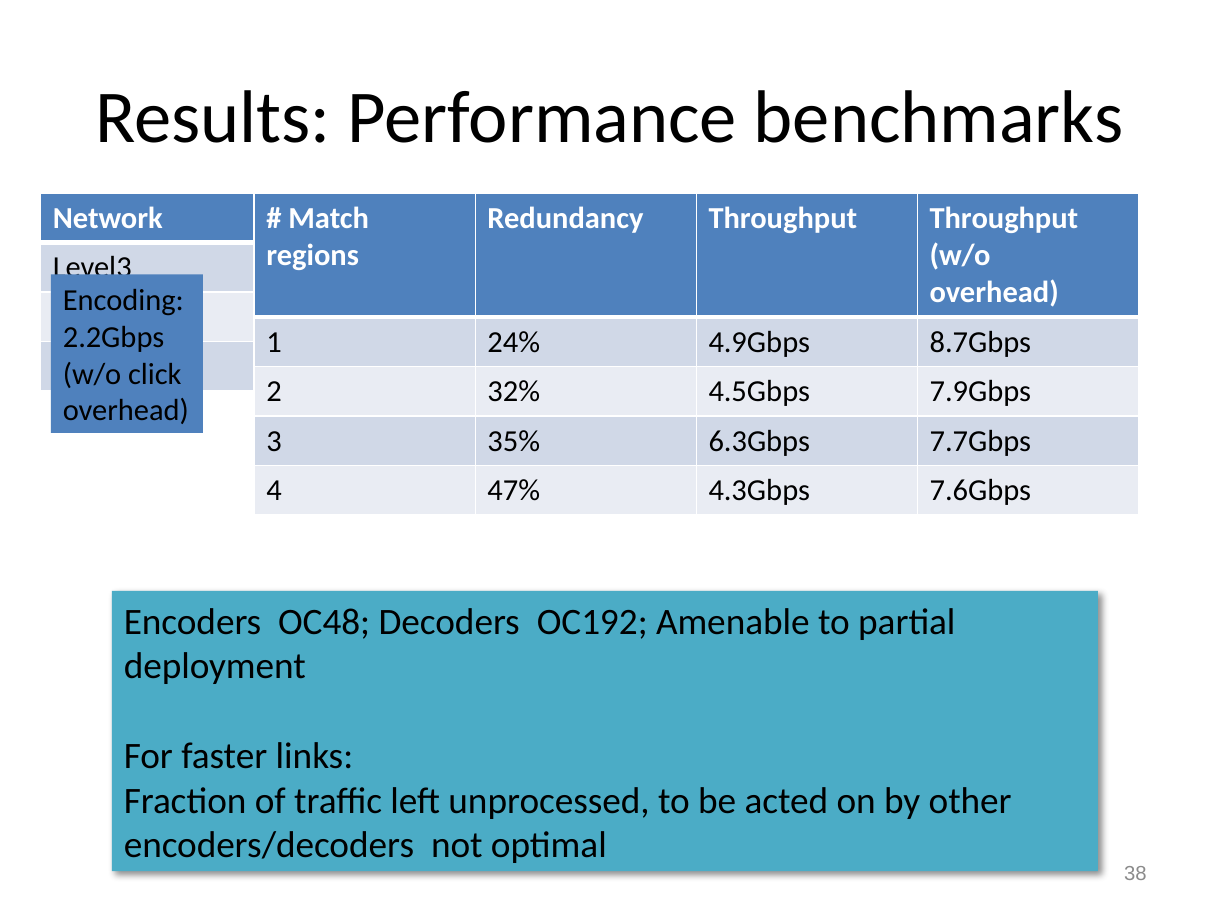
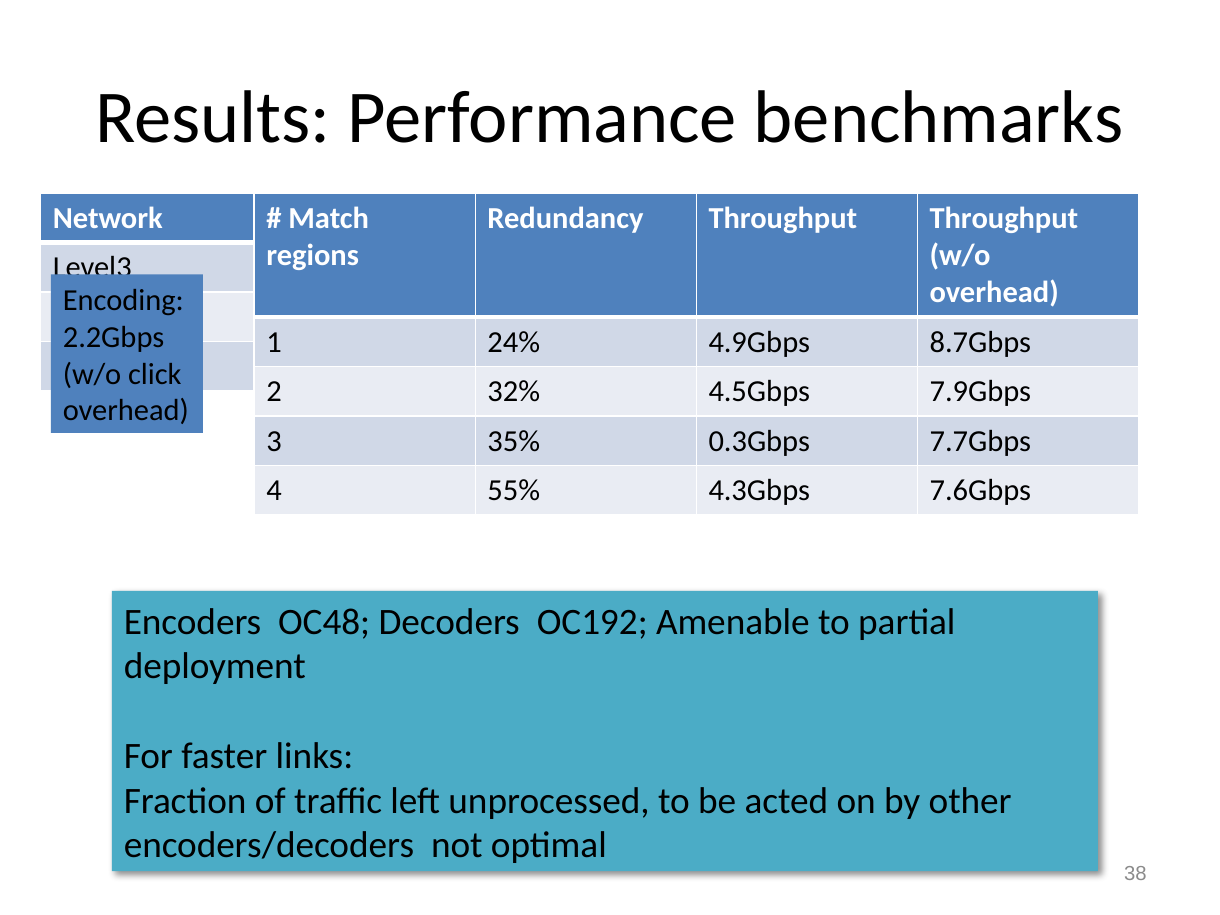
6.3Gbps: 6.3Gbps -> 0.3Gbps (759, 441)
47%: 47% -> 55% (514, 491)
